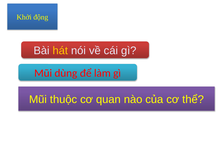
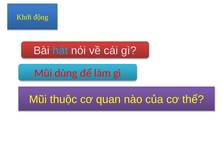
hát colour: yellow -> light blue (60, 51)
